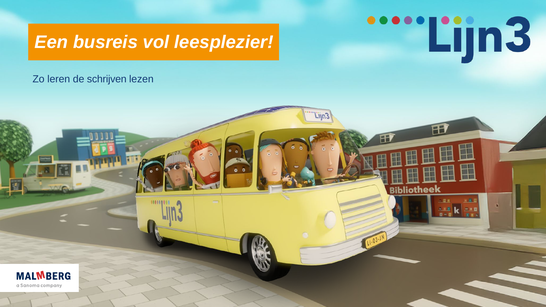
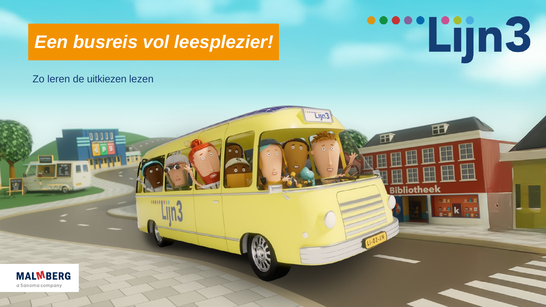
schrijven: schrijven -> uitkiezen (107, 79)
